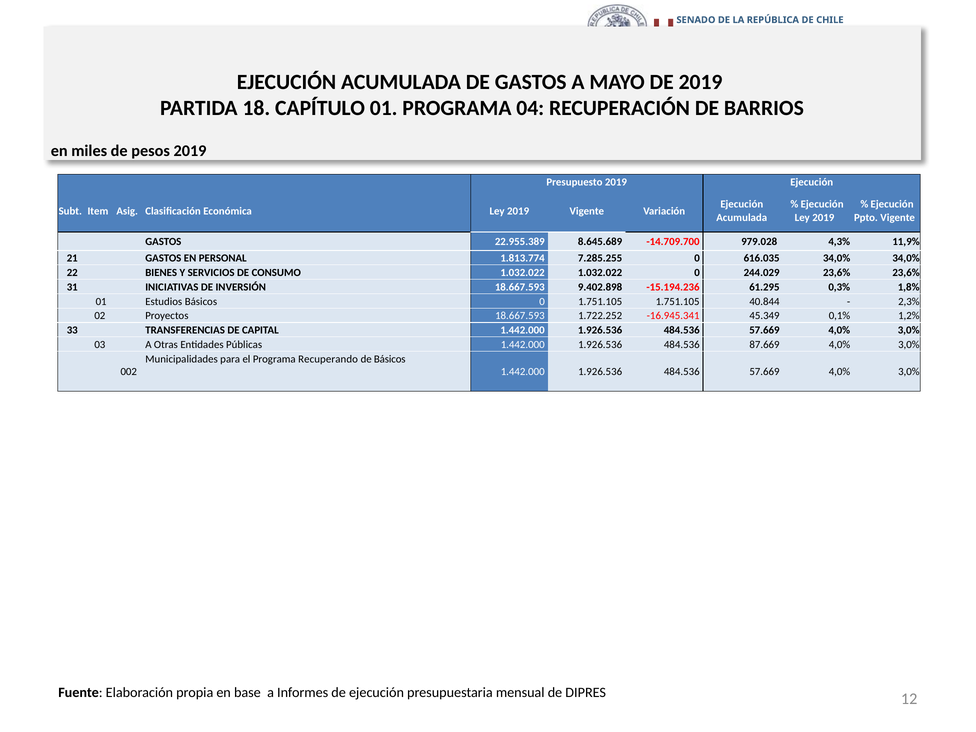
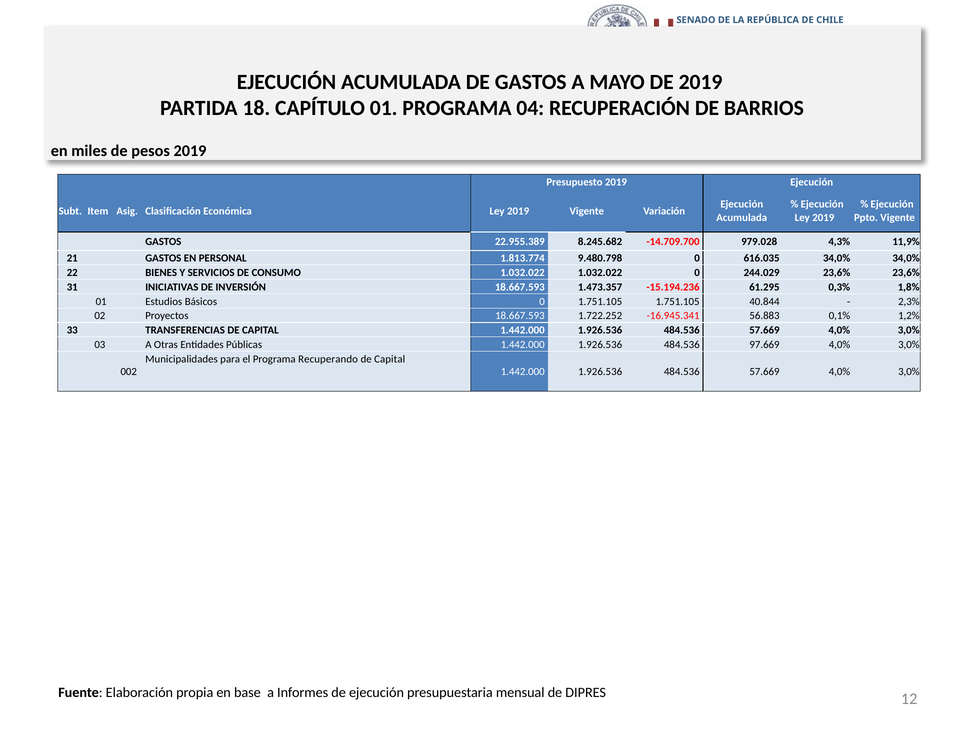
8.645.689: 8.645.689 -> 8.245.682 (600, 242)
7.285.255: 7.285.255 -> 9.480.798 (600, 258)
9.402.898: 9.402.898 -> 1.473.357 (600, 287)
45.349: 45.349 -> 56.883 (765, 316)
87.669: 87.669 -> 97.669 (765, 345)
Básicos: Básicos -> Capital (390, 359)
